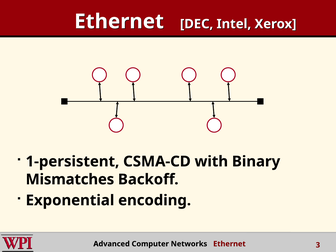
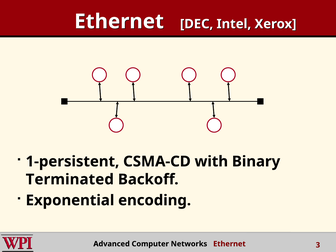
Mismatches: Mismatches -> Terminated (70, 179)
